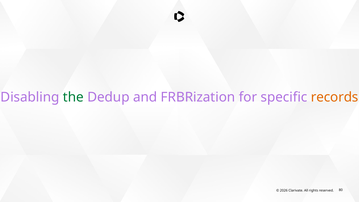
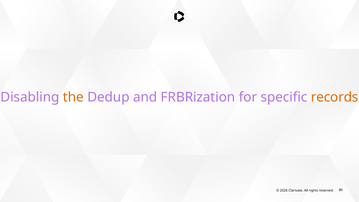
the colour: green -> orange (73, 97)
